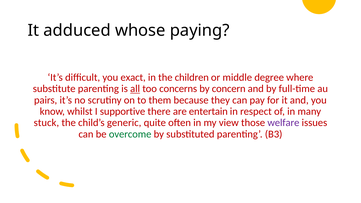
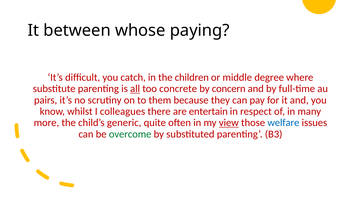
adduced: adduced -> between (77, 30)
exact: exact -> catch (133, 77)
concerns: concerns -> concrete (178, 89)
supportive: supportive -> colleagues (123, 111)
stuck: stuck -> more (46, 123)
view underline: none -> present (229, 123)
welfare colour: purple -> blue (283, 123)
